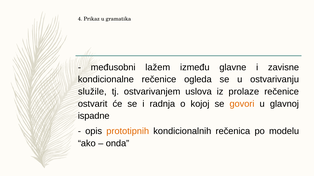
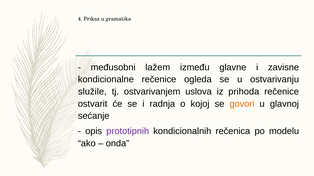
prolaze: prolaze -> prihoda (244, 92)
ispadne: ispadne -> sećanje (94, 116)
prototipnih colour: orange -> purple (128, 132)
